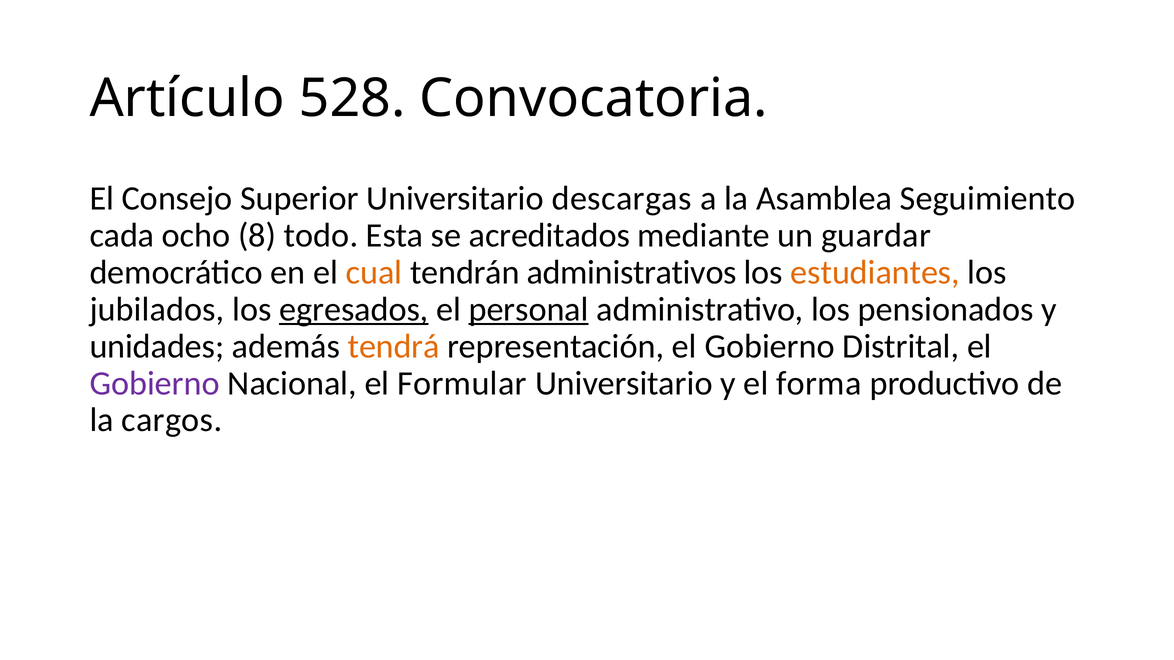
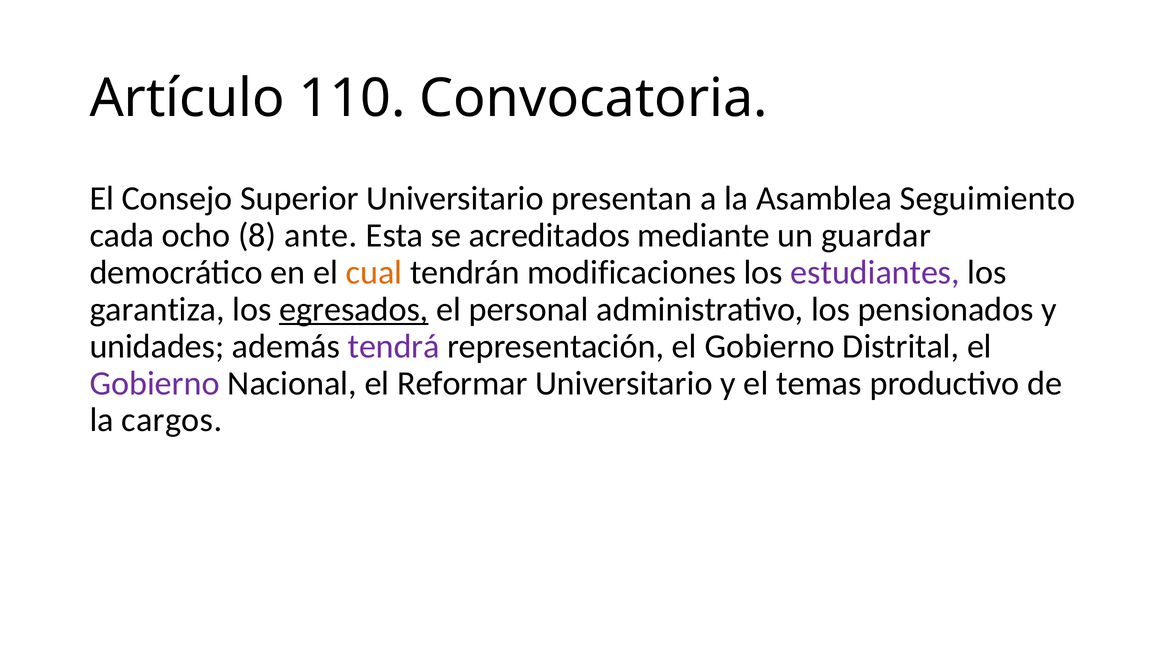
528: 528 -> 110 (352, 99)
descargas: descargas -> presentan (622, 198)
todo: todo -> ante (321, 235)
administrativos: administrativos -> modificaciones (632, 272)
estudiantes colour: orange -> purple (875, 272)
jubilados: jubilados -> garantiza (157, 309)
personal underline: present -> none (529, 309)
tendrá colour: orange -> purple (394, 346)
Formular: Formular -> Reformar (462, 383)
forma: forma -> temas (819, 383)
